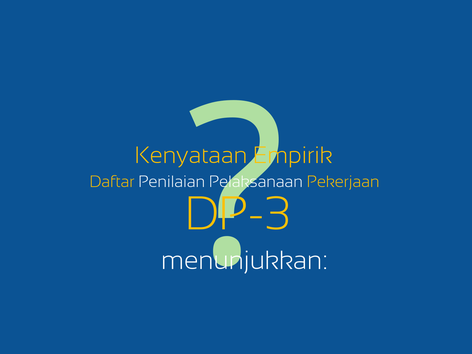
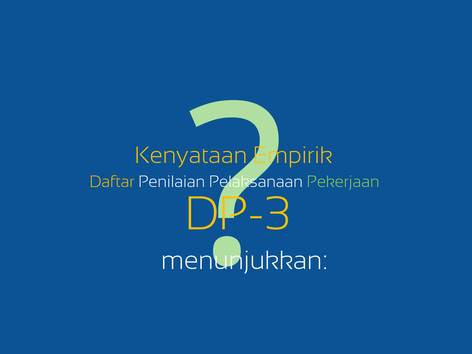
Pekerjaan colour: yellow -> light green (343, 182)
